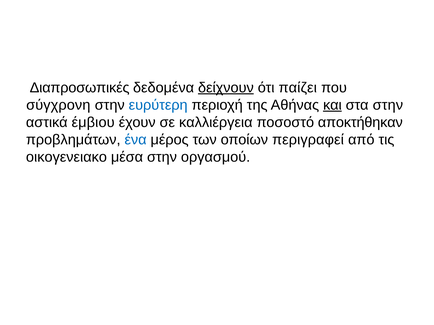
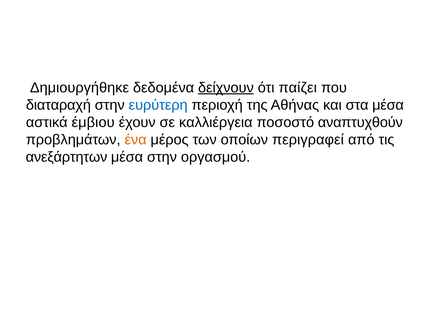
Διαπροσωπικές: Διαπροσωπικές -> Δημιουργήθηκε (79, 88)
σύγχρονη: σύγχρονη -> διαταραχή (58, 105)
και underline: present -> none (332, 105)
στα στην: στην -> μέσα (388, 105)
αποκτήθηκαν: αποκτήθηκαν -> αναπτυχθούν (360, 123)
ένα colour: blue -> orange (136, 140)
οικογενειακο: οικογενειακο -> ανεξάρτητων (67, 157)
